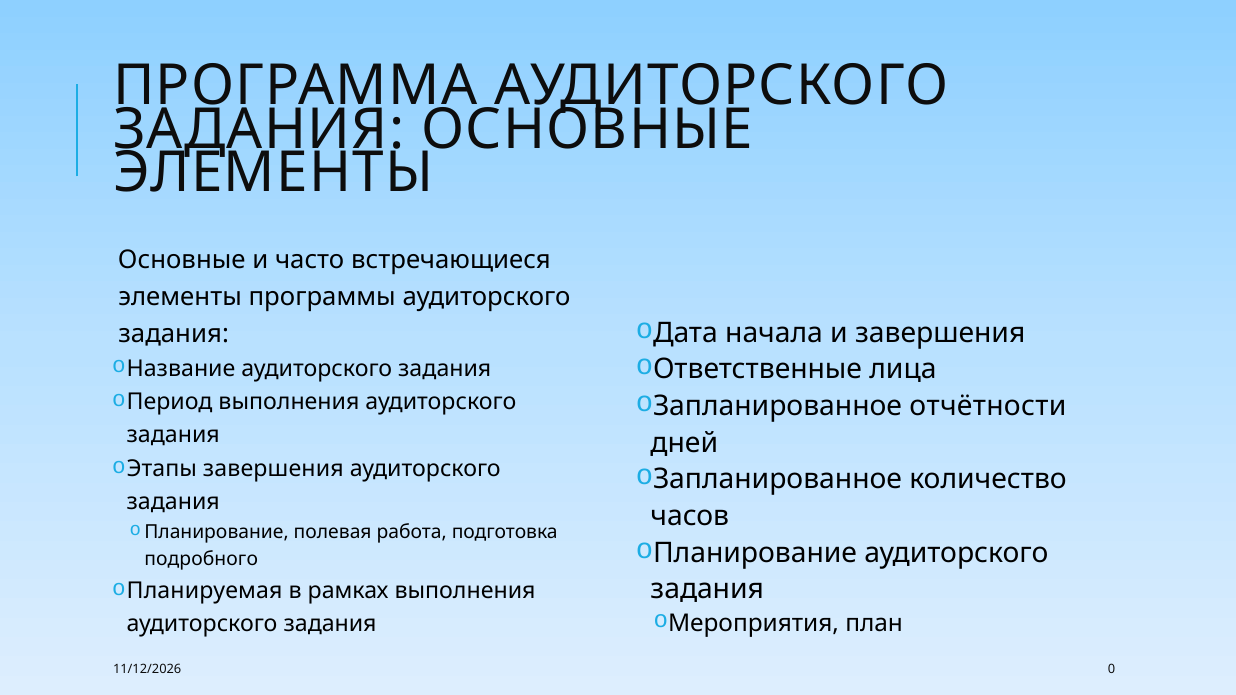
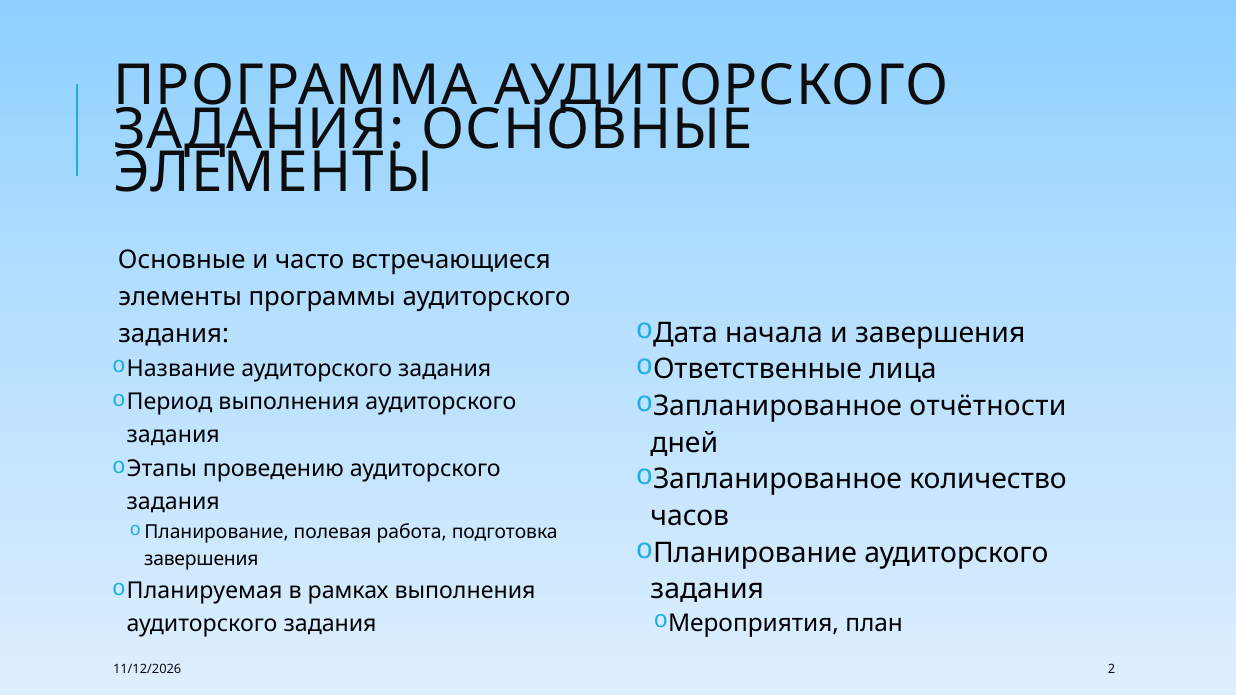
Этапы завершения: завершения -> проведению (273, 469)
подробного: подробного -> завершения (201, 560)
0: 0 -> 2 (1112, 670)
